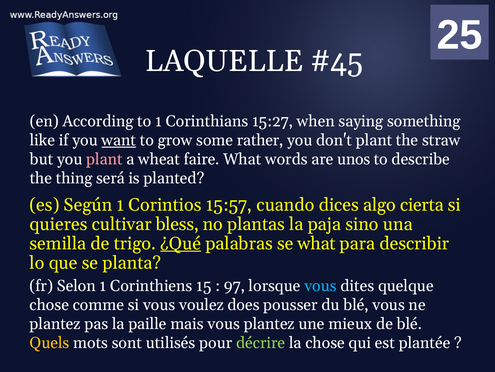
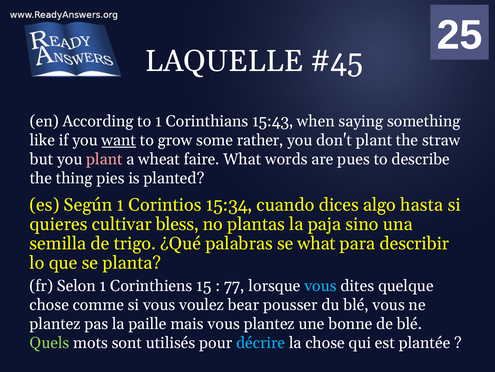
15:27: 15:27 -> 15:43 (273, 121)
unos: unos -> pues (354, 159)
será: será -> pies (110, 178)
15:57: 15:57 -> 15:34 (229, 205)
cierta: cierta -> hasta (422, 205)
¿Qué underline: present -> none (181, 243)
97: 97 -> 77 (234, 285)
does: does -> bear (243, 304)
mieux: mieux -> bonne (350, 323)
Quels colour: yellow -> light green (50, 342)
décrire colour: light green -> light blue (261, 342)
